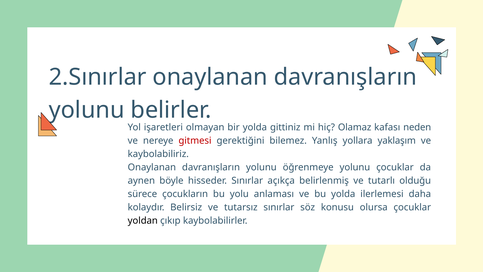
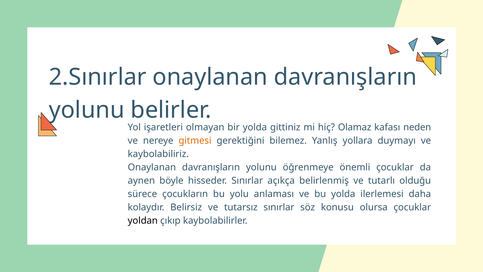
gitmesi colour: red -> orange (195, 141)
yaklaşım: yaklaşım -> duymayı (397, 141)
öğrenmeye yolunu: yolunu -> önemli (355, 167)
